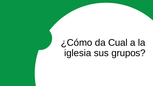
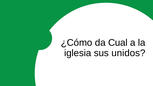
grupos: grupos -> unidos (128, 53)
